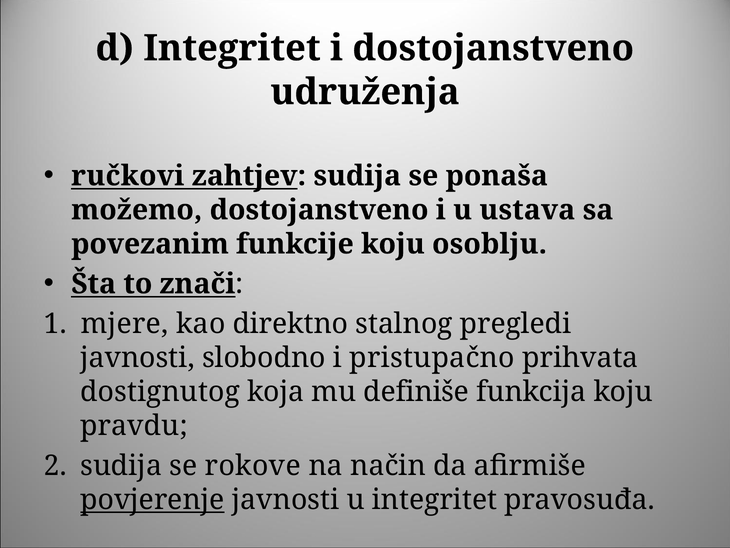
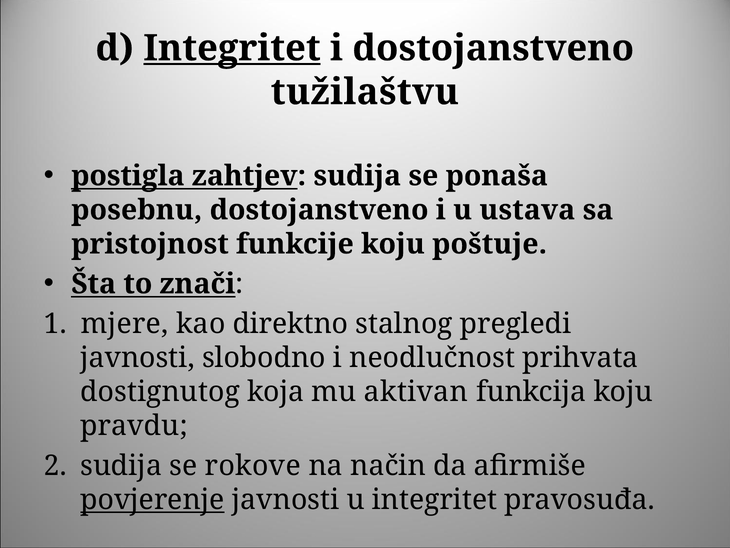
Integritet underline: none -> present (232, 48)
udruženja: udruženja -> tužilaštvu (365, 92)
ručkovi: ručkovi -> postigla (128, 176)
možemo: možemo -> posebnu (137, 210)
povezanim: povezanim -> pristojnost (150, 244)
osoblju: osoblju -> poštuje (490, 244)
pristupačno: pristupačno -> neodlučnost (432, 358)
definiše: definiše -> aktivan (416, 392)
